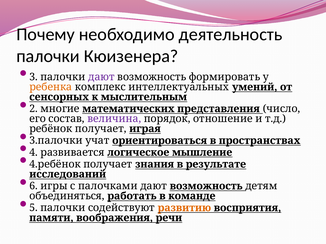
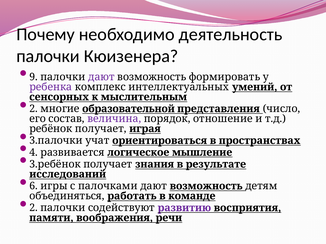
3: 3 -> 9 (33, 77)
ребенка colour: orange -> purple (51, 87)
математических: математических -> образовательной (128, 109)
4.ребёнок: 4.ребёнок -> 3.ребёнок (55, 165)
5: 5 -> 2 (33, 208)
развитию colour: orange -> purple (184, 208)
